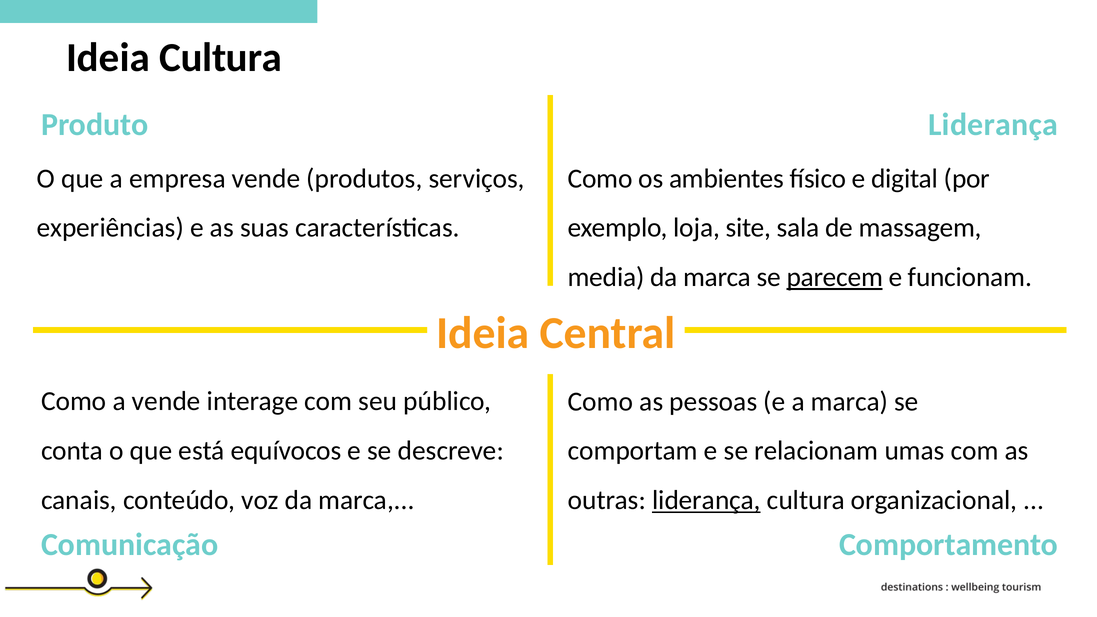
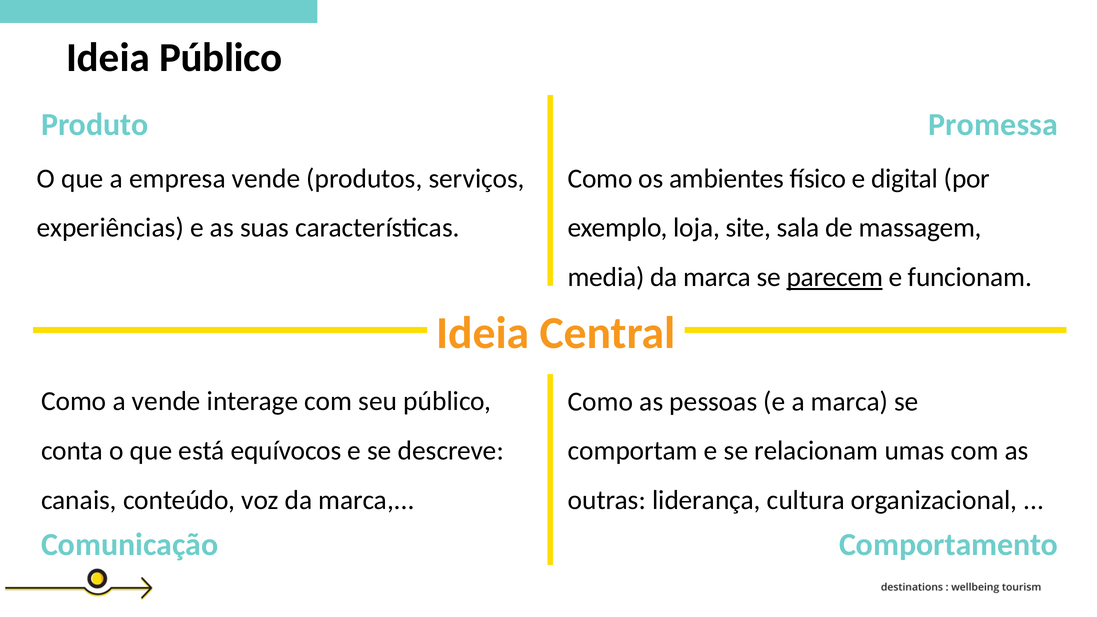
Ideia Cultura: Cultura -> Público (221, 57)
Produto Liderança: Liderança -> Promessa (993, 125)
liderança underline: present -> none (706, 500)
